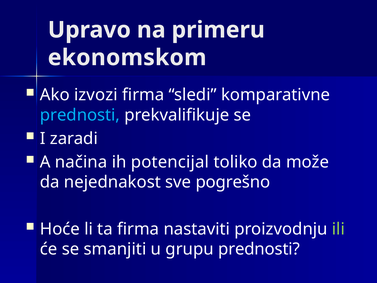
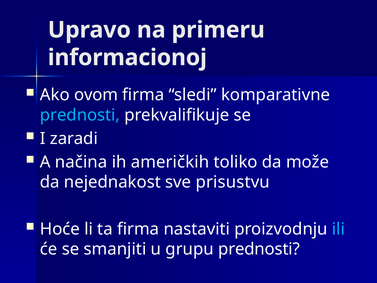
ekonomskom: ekonomskom -> informacionoj (127, 58)
izvozi: izvozi -> ovom (96, 95)
potencijal: potencijal -> američkih (170, 162)
pogrešno: pogrešno -> prisustvu (233, 182)
ili colour: light green -> light blue (338, 229)
